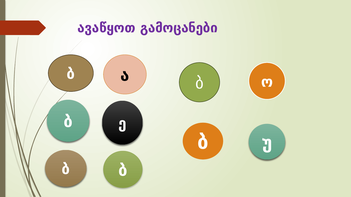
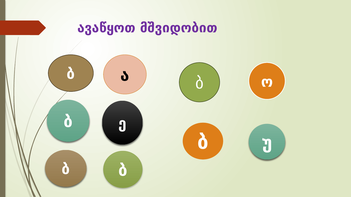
გამოცანები: გამოცანები -> მშვიდობით (179, 28)
